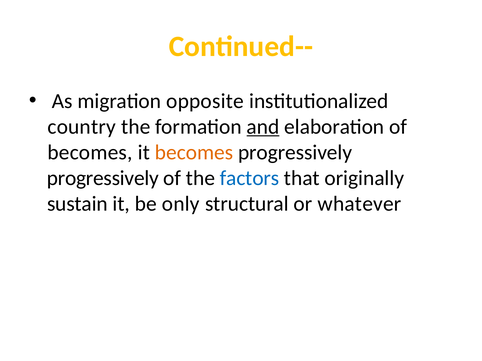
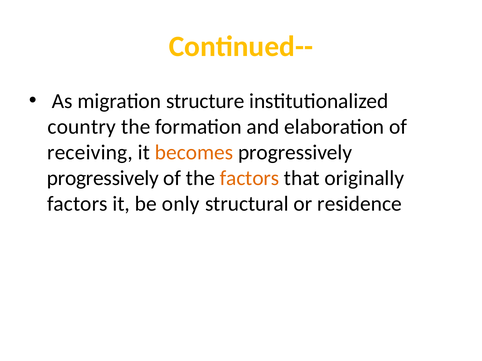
opposite: opposite -> structure (205, 101)
and underline: present -> none (263, 127)
becomes: becomes -> receiving (90, 153)
factors colour: blue -> orange (250, 178)
sustain: sustain -> factors (77, 204)
whatever: whatever -> residence (360, 204)
